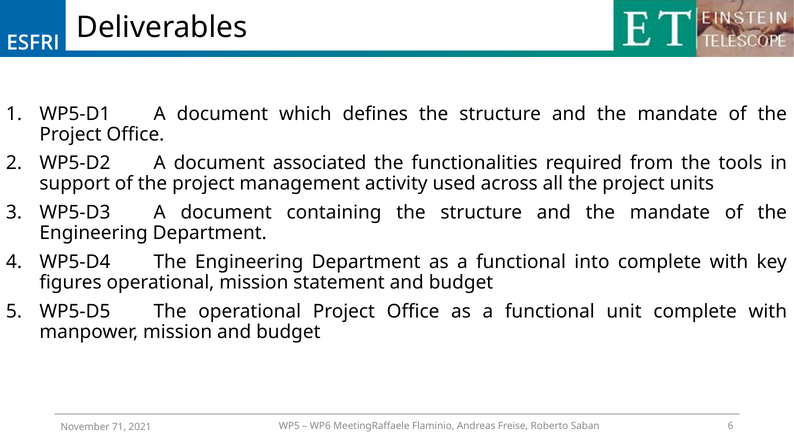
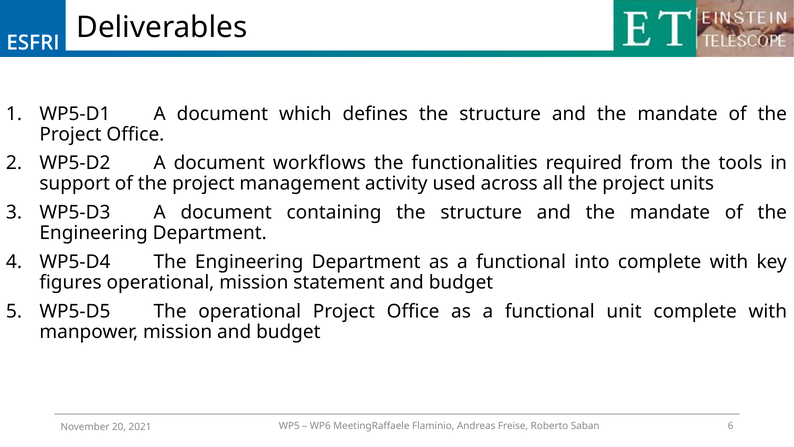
associated: associated -> workflows (319, 163)
71: 71 -> 20 (119, 427)
